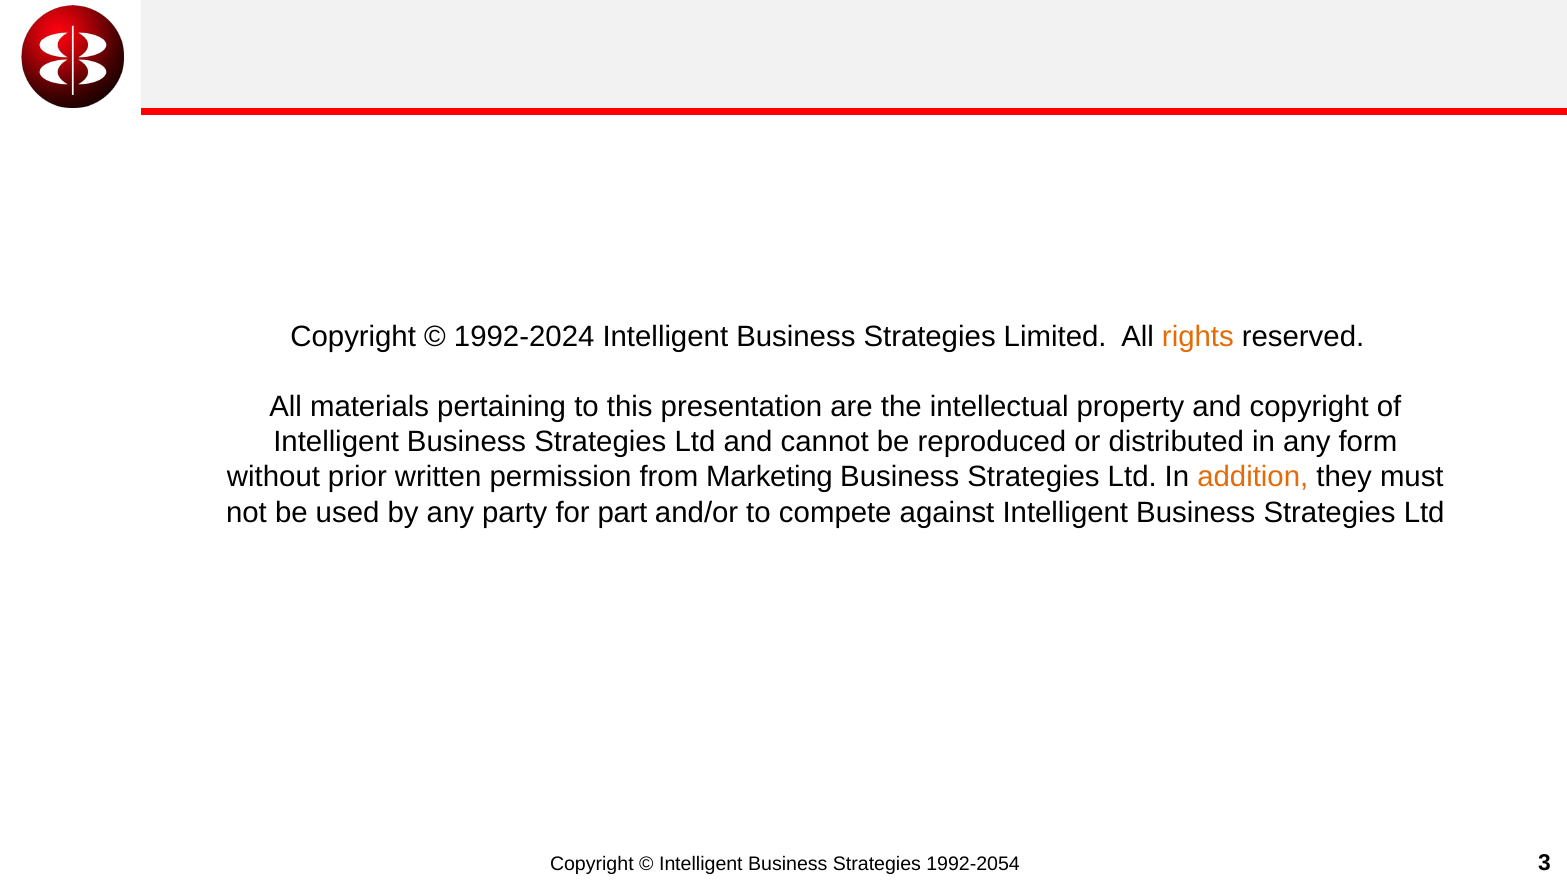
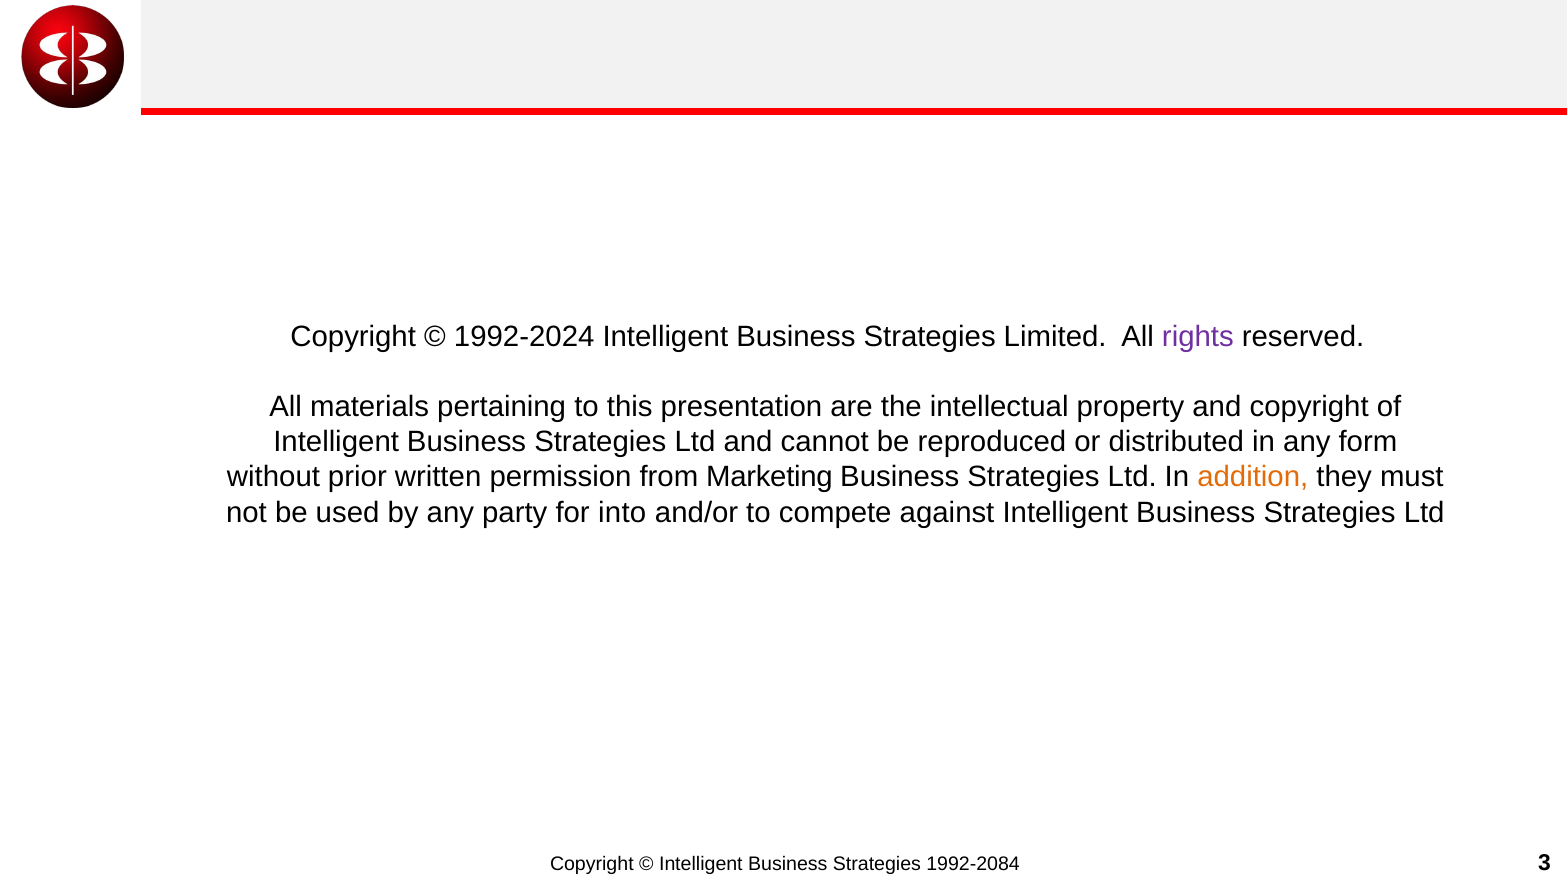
rights colour: orange -> purple (1198, 336)
part: part -> into (622, 513)
1992-2054: 1992-2054 -> 1992-2084 (973, 864)
